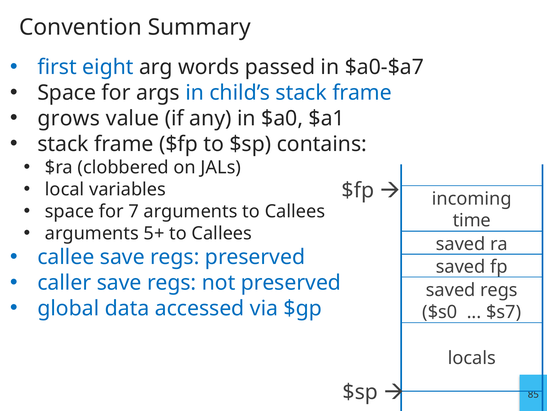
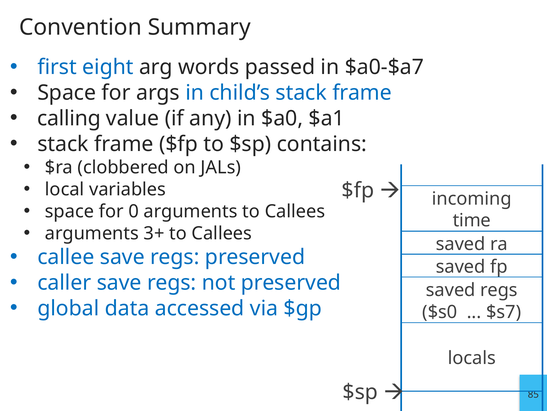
grows: grows -> calling (69, 118)
7: 7 -> 0 (134, 211)
5+: 5+ -> 3+ (154, 233)
